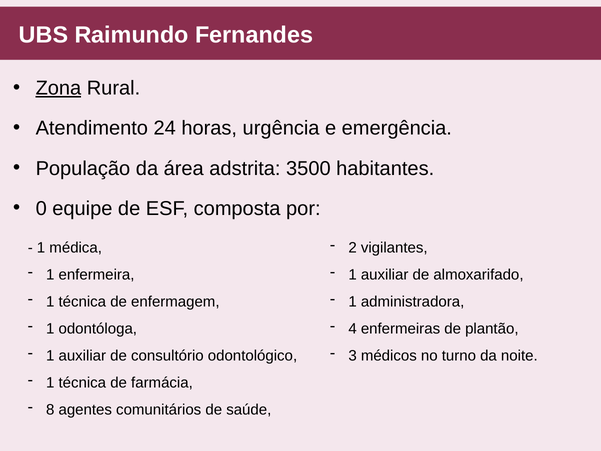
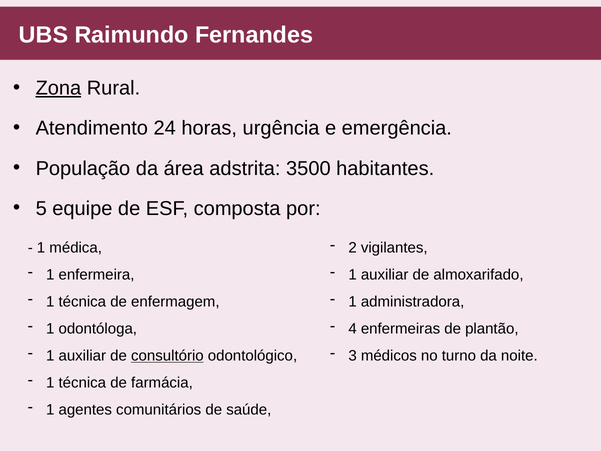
0: 0 -> 5 (41, 208)
consultório underline: none -> present (167, 356)
8: 8 -> 1 (50, 410)
